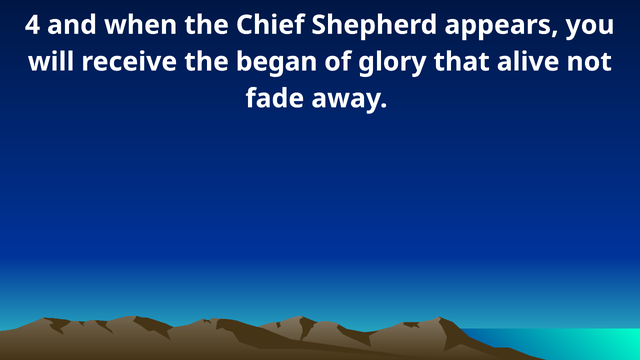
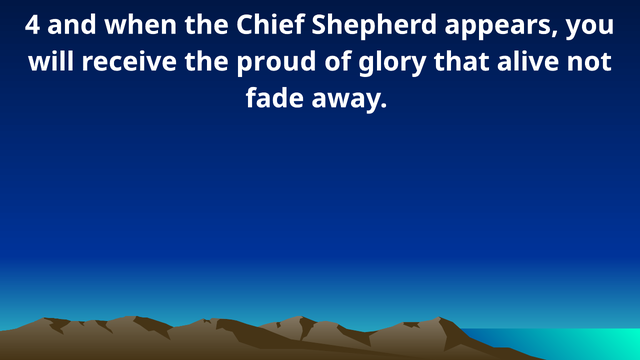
began: began -> proud (276, 62)
